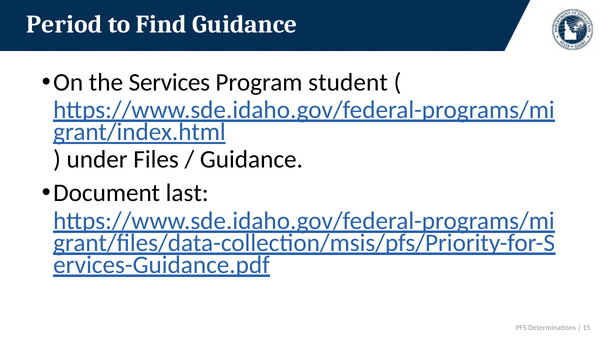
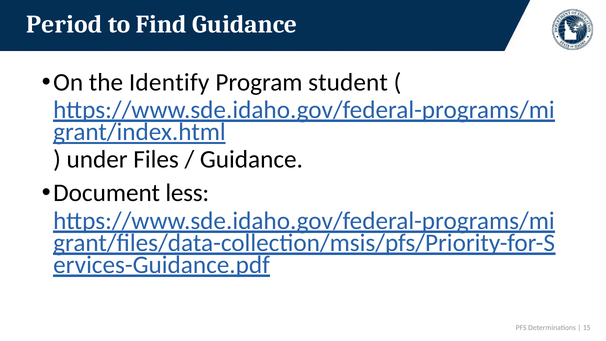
Services: Services -> Identify (169, 82)
last: last -> less (187, 193)
